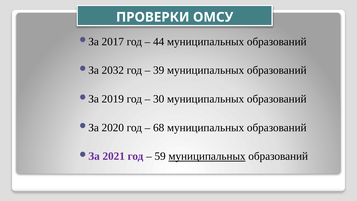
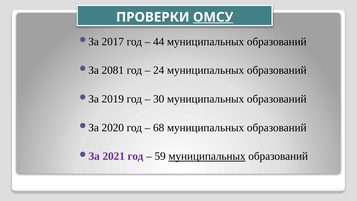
ОМСУ underline: none -> present (213, 17)
2032: 2032 -> 2081 (113, 70)
39: 39 -> 24 (159, 70)
